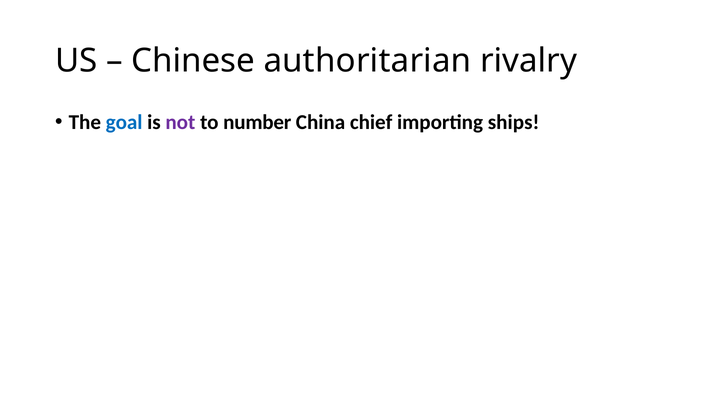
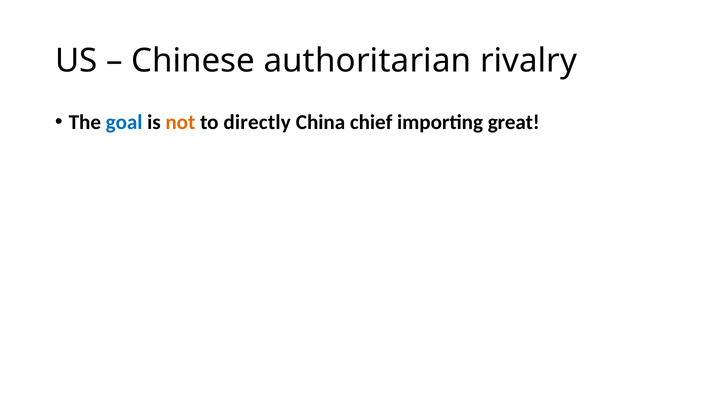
not colour: purple -> orange (180, 122)
number: number -> directly (257, 122)
ships: ships -> great (514, 122)
